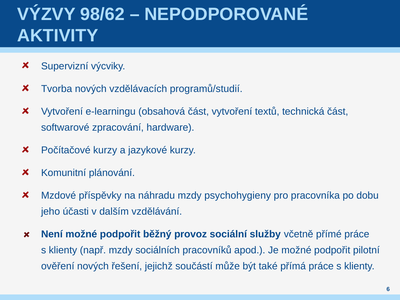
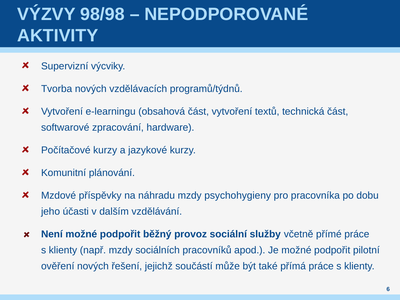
98/62: 98/62 -> 98/98 (102, 14)
programů/studií: programů/studií -> programů/týdnů (206, 89)
